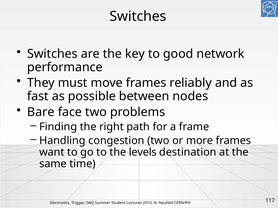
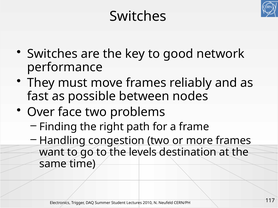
Bare: Bare -> Over (41, 112)
